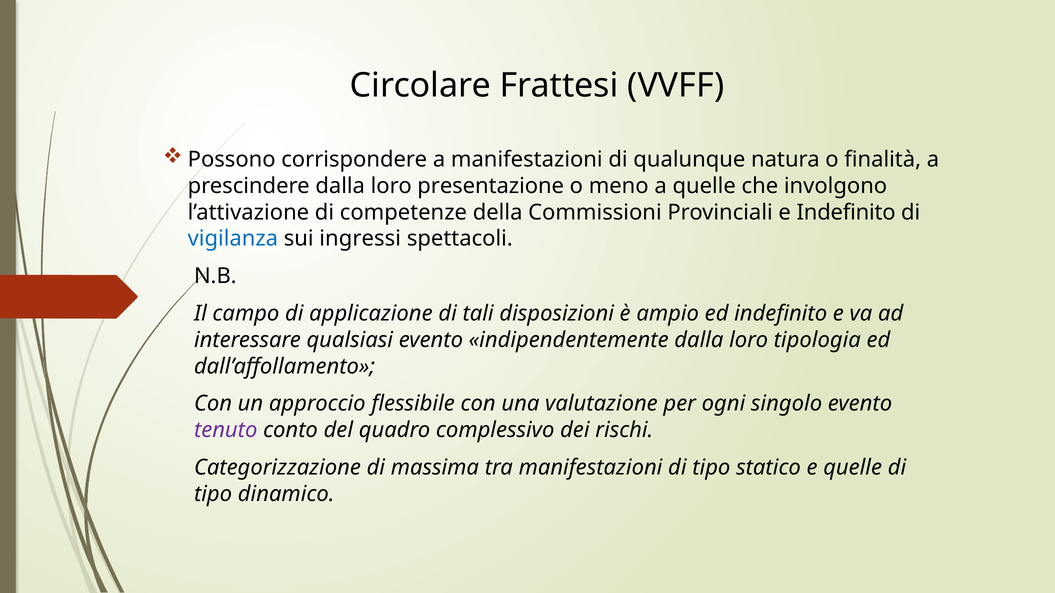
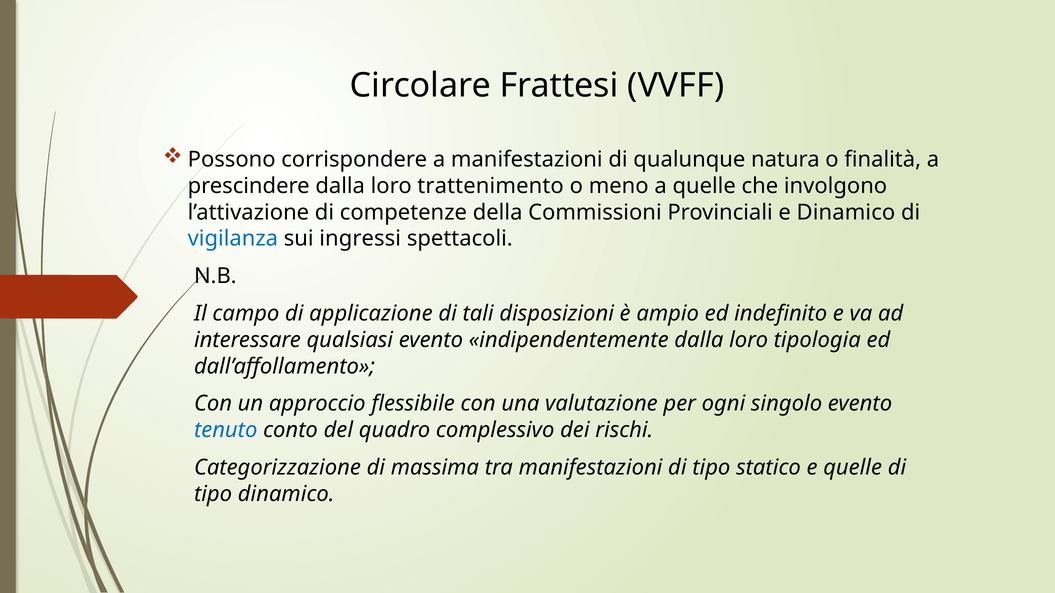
presentazione: presentazione -> trattenimento (491, 186)
e Indefinito: Indefinito -> Dinamico (846, 212)
tenuto colour: purple -> blue (226, 430)
